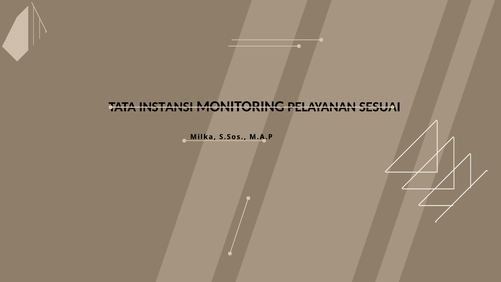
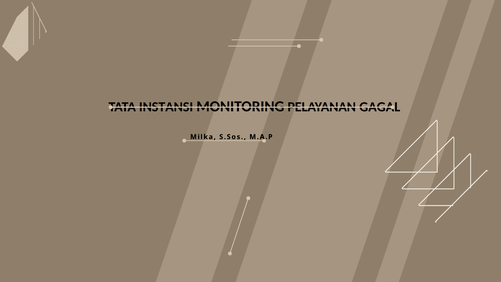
SESUAI: SESUAI -> GAGAL (380, 107)
